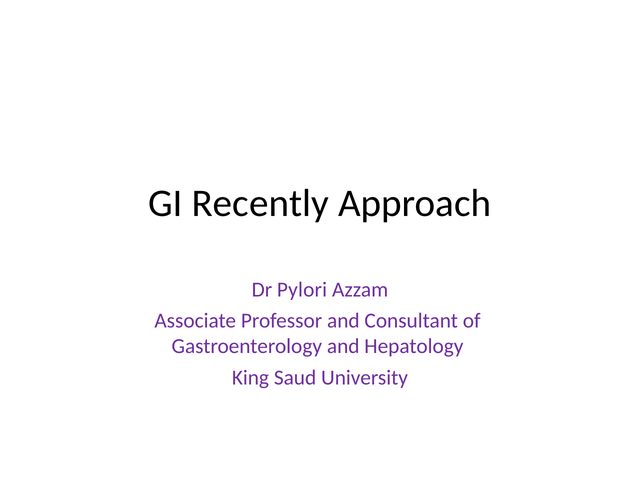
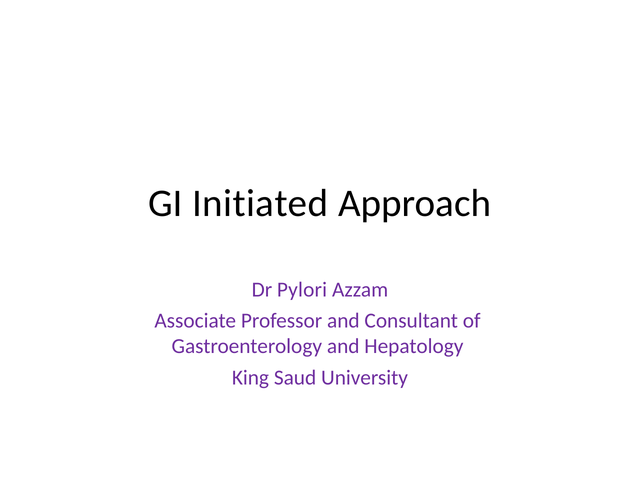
Recently: Recently -> Initiated (260, 203)
